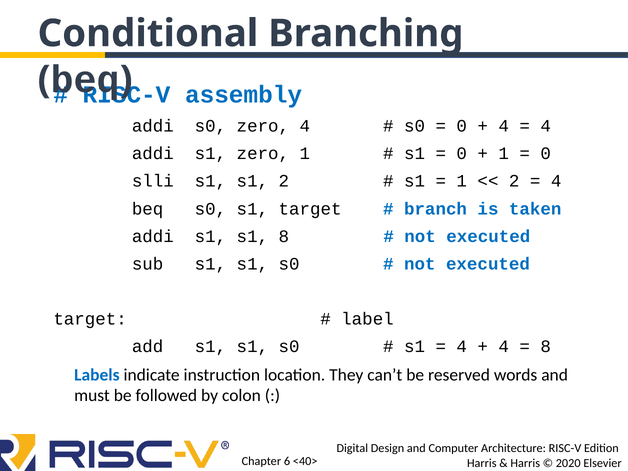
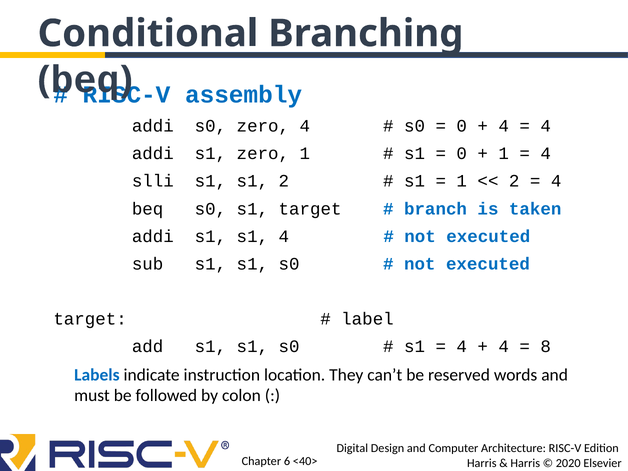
0: 0 -> 4 (546, 154)
s1 8: 8 -> 4 (284, 236)
